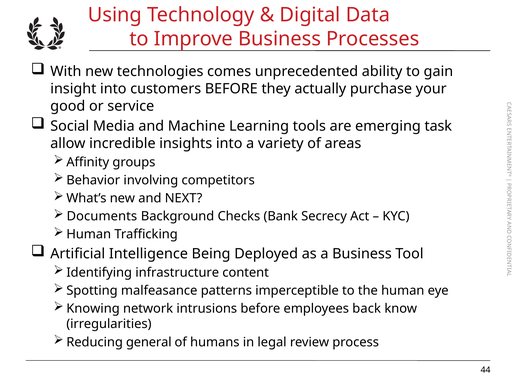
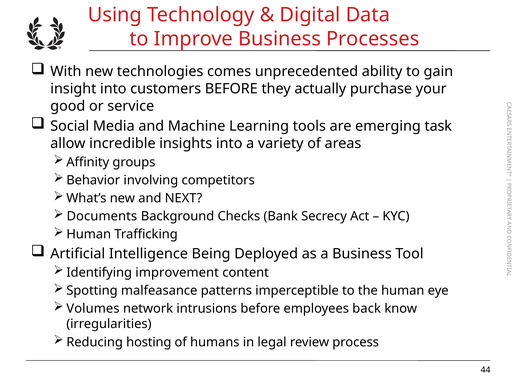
infrastructure: infrastructure -> improvement (177, 272)
Knowing: Knowing -> Volumes (93, 309)
general: general -> hosting (149, 342)
